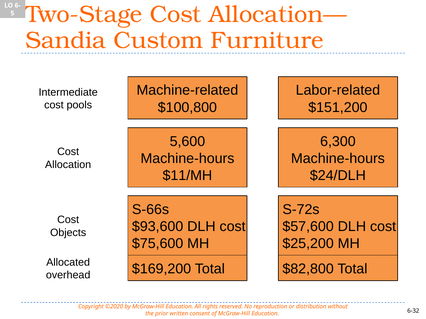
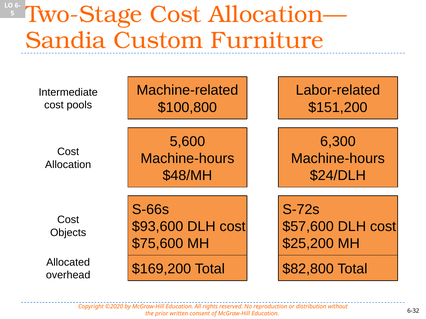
$11/MH: $11/MH -> $48/MH (187, 176)
